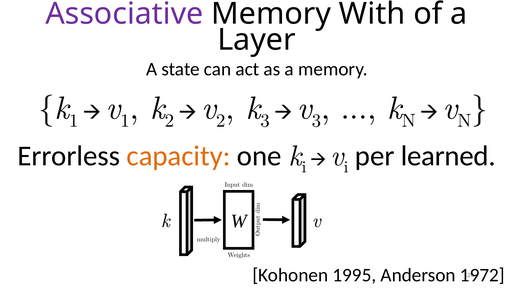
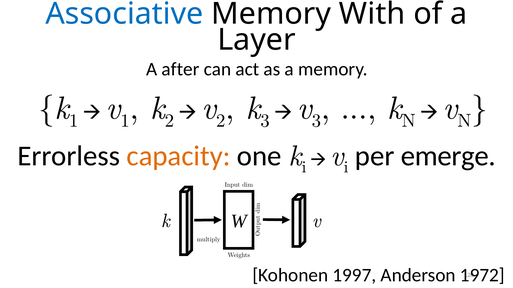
Associative colour: purple -> blue (124, 14)
state: state -> after (180, 69)
learned: learned -> emerge (448, 156)
1995: 1995 -> 1997 (354, 276)
